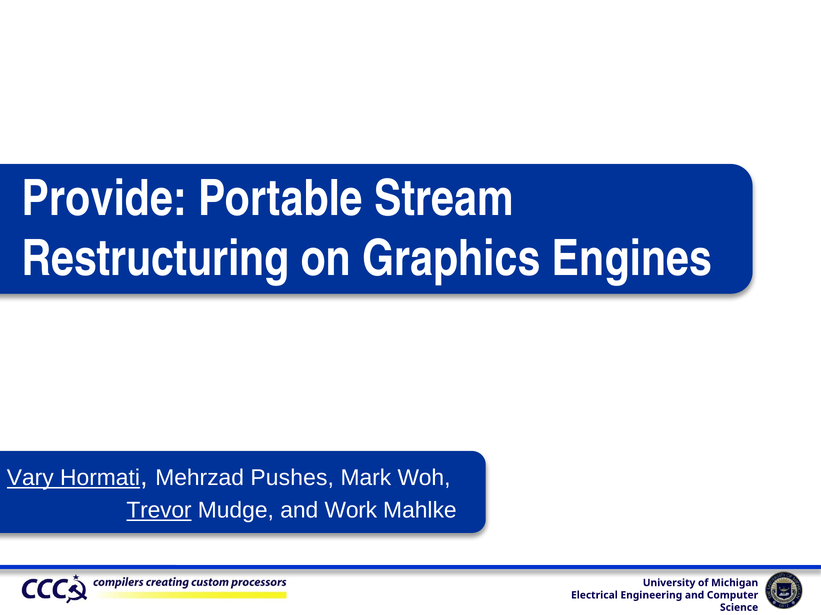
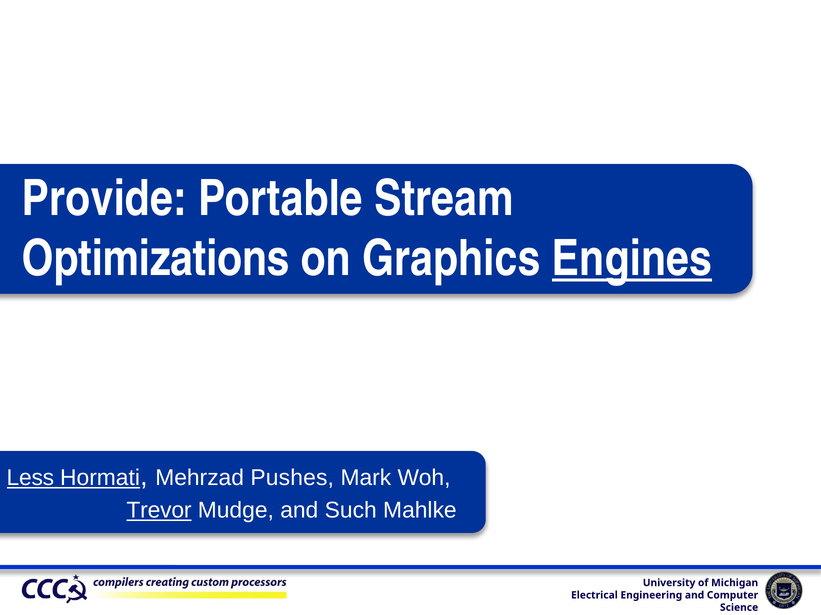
Restructuring: Restructuring -> Optimizations (156, 259)
Engines underline: none -> present (632, 259)
Vary: Vary -> Less (30, 478)
Work: Work -> Such (351, 511)
